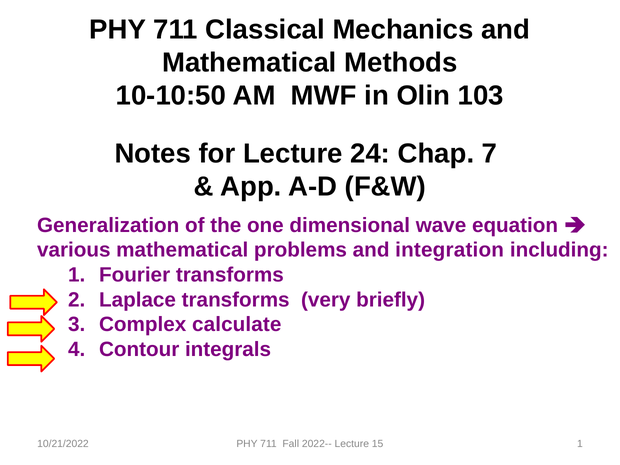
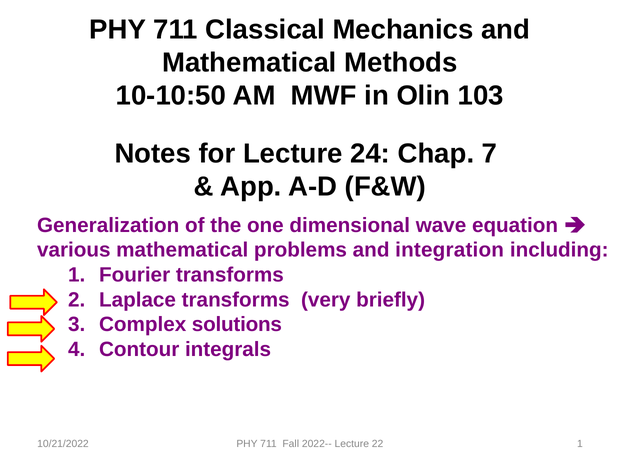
calculate: calculate -> solutions (237, 325)
15: 15 -> 22 (378, 444)
